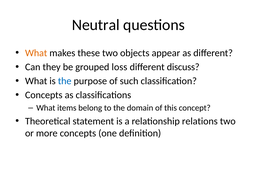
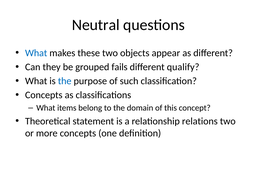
What colour: orange -> blue (36, 53)
loss: loss -> fails (120, 67)
discuss: discuss -> qualify (183, 67)
